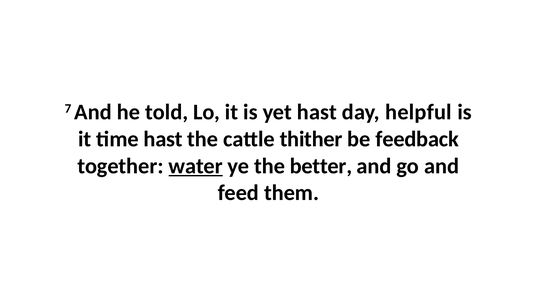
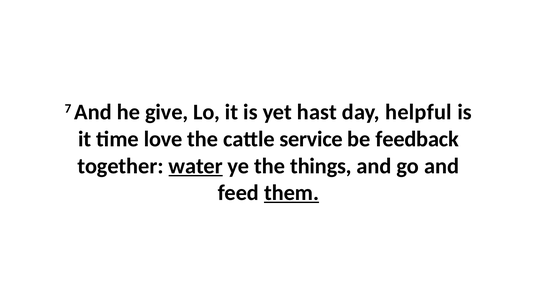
told: told -> give (167, 112)
time hast: hast -> love (163, 139)
thither: thither -> service (311, 139)
better: better -> things (321, 166)
them underline: none -> present (292, 193)
